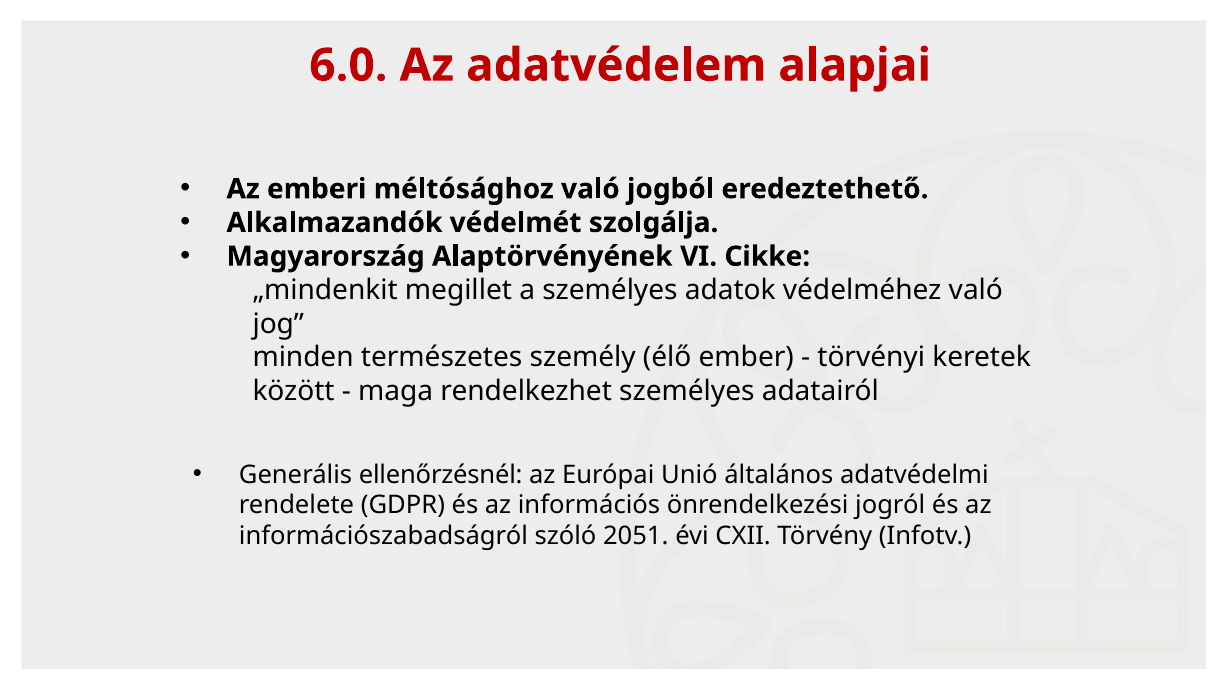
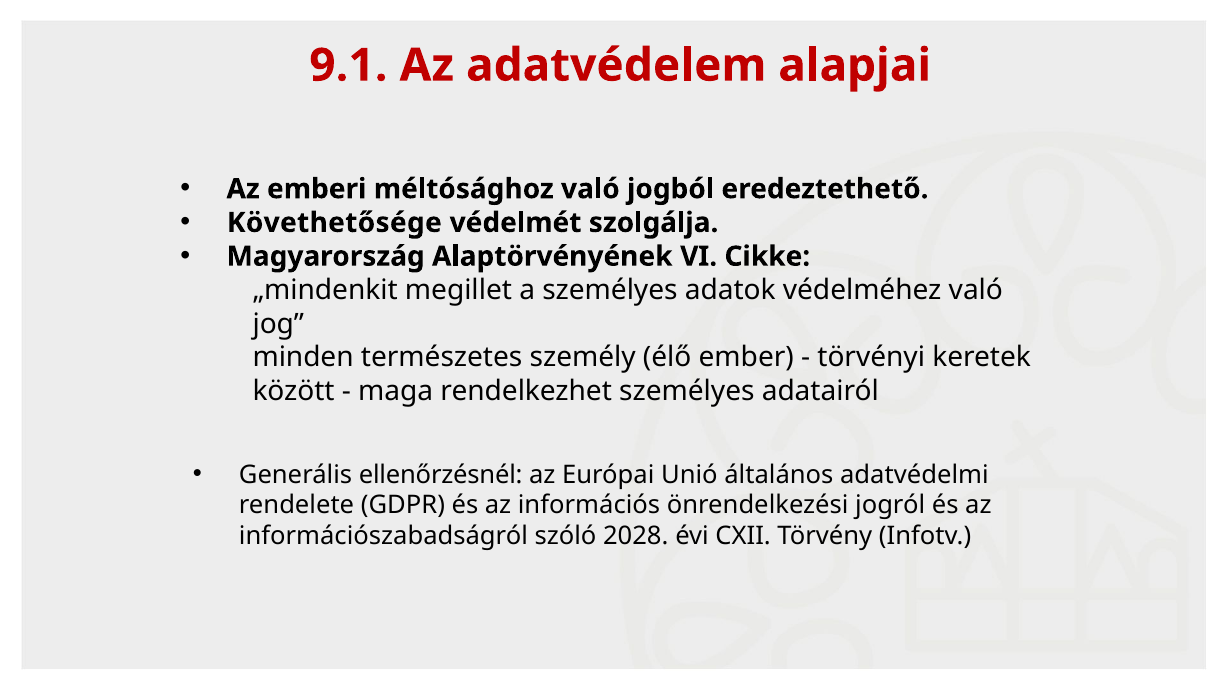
6.0: 6.0 -> 9.1 (348, 65)
Alkalmazandók: Alkalmazandók -> Követhetősége (334, 223)
2051: 2051 -> 2028 (636, 536)
